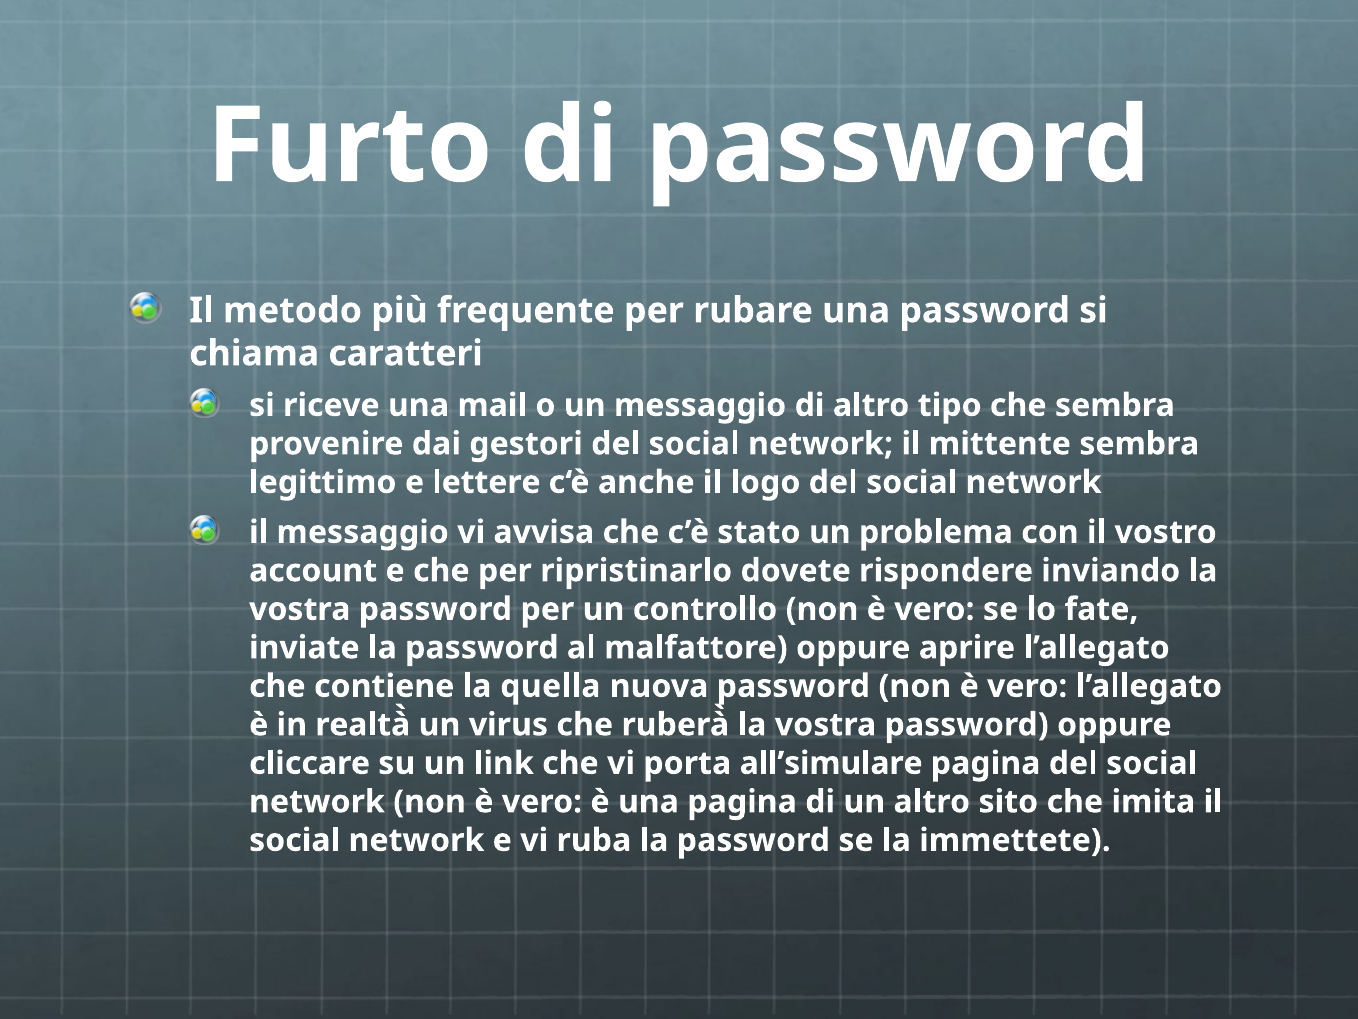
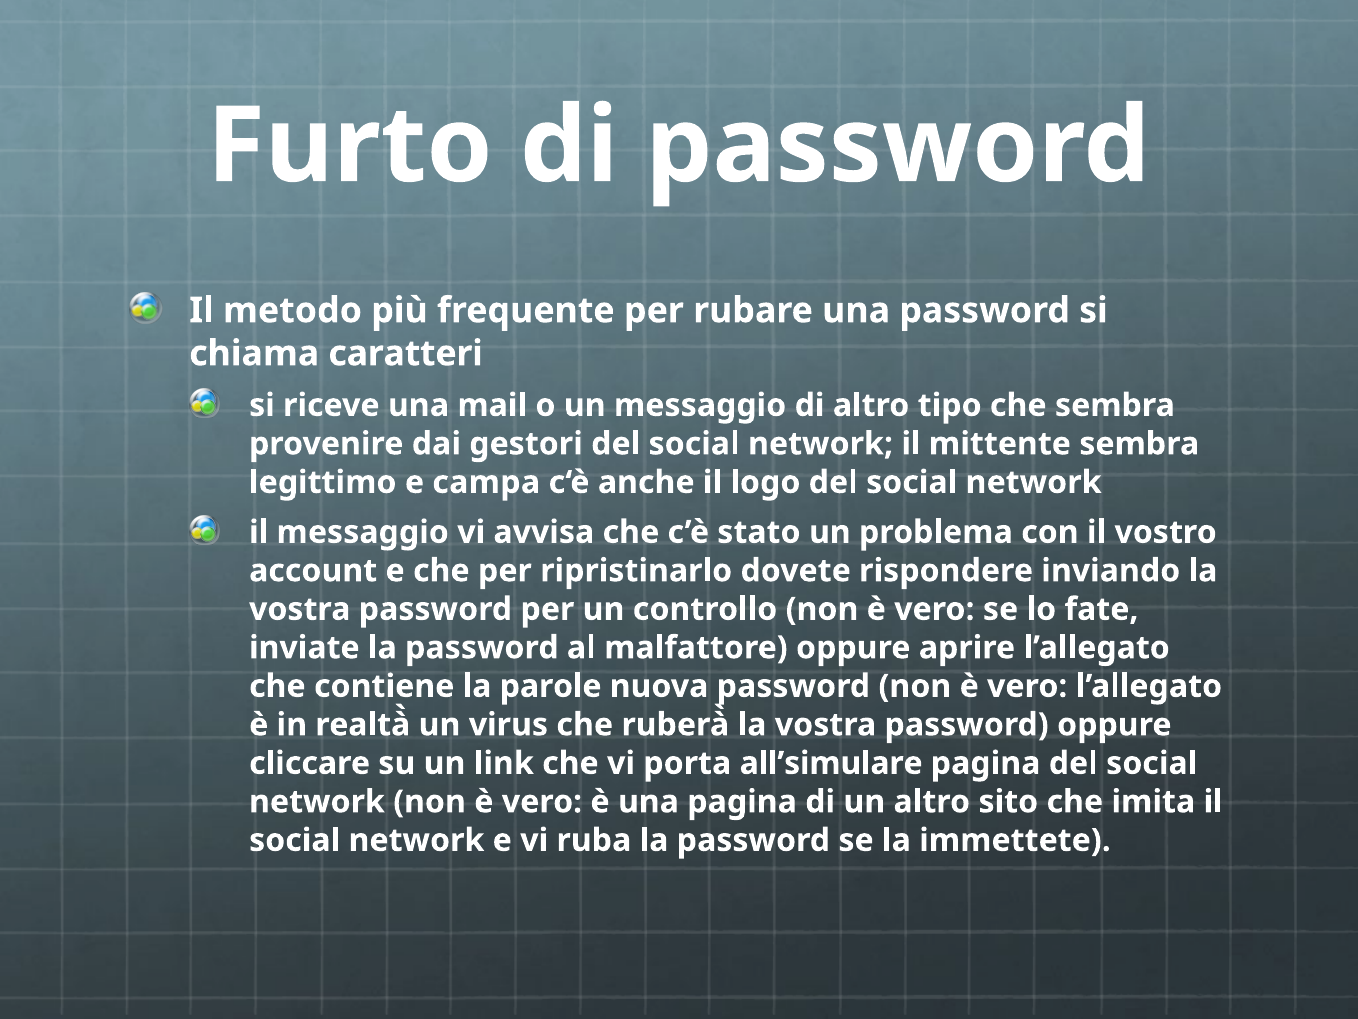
lettere: lettere -> campa (486, 482)
quella: quella -> parole (551, 686)
